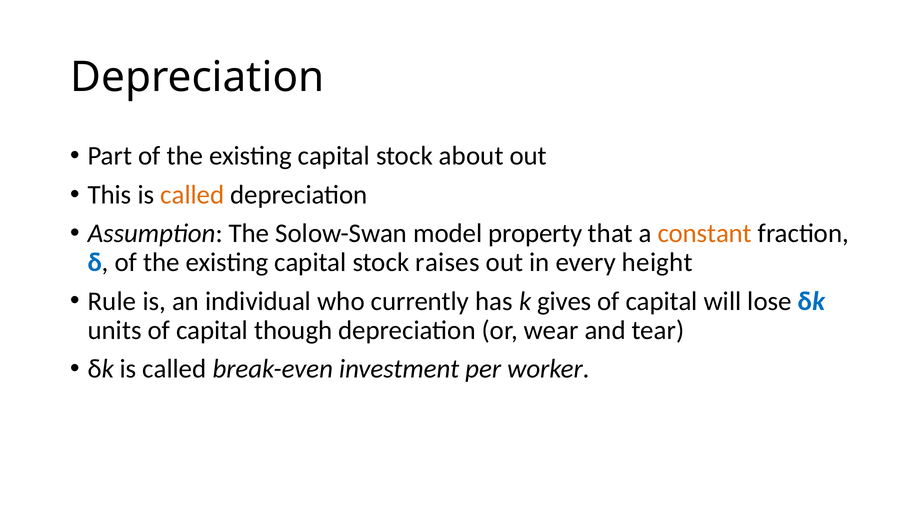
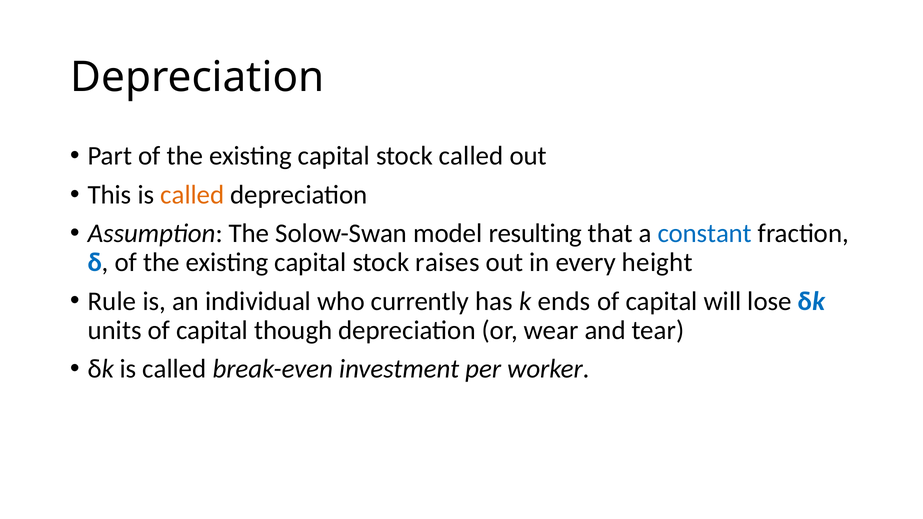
stock about: about -> called (471, 156)
property: property -> resulting (535, 233)
constant colour: orange -> blue (705, 233)
gives: gives -> ends (564, 301)
